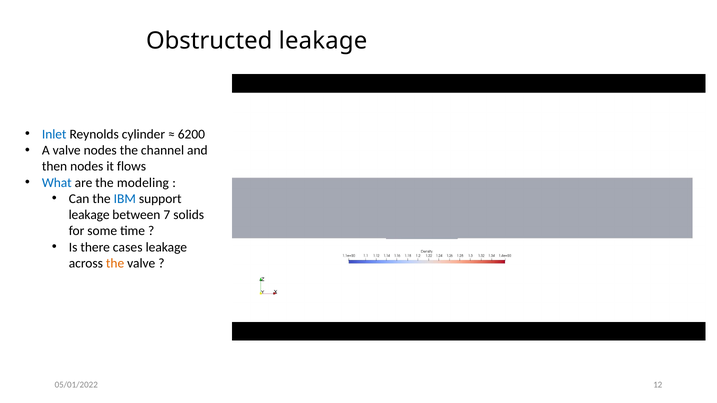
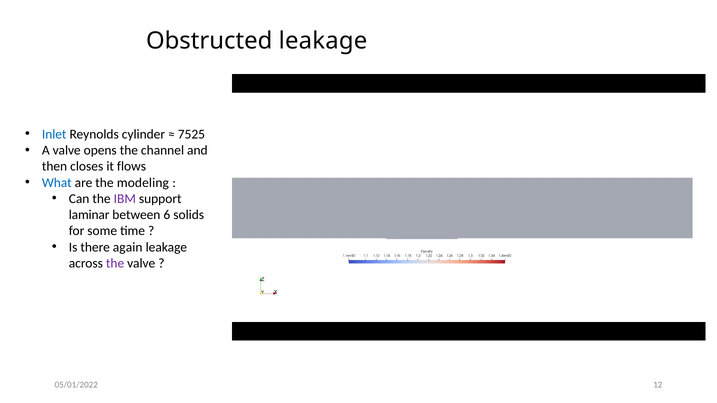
6200: 6200 -> 7525 (191, 134)
valve nodes: nodes -> opens (100, 150)
then nodes: nodes -> closes (87, 167)
IBM colour: blue -> purple (125, 199)
leakage: leakage -> laminar (89, 215)
7: 7 -> 6 (167, 215)
cases: cases -> again (128, 247)
the colour: orange -> purple (115, 263)
